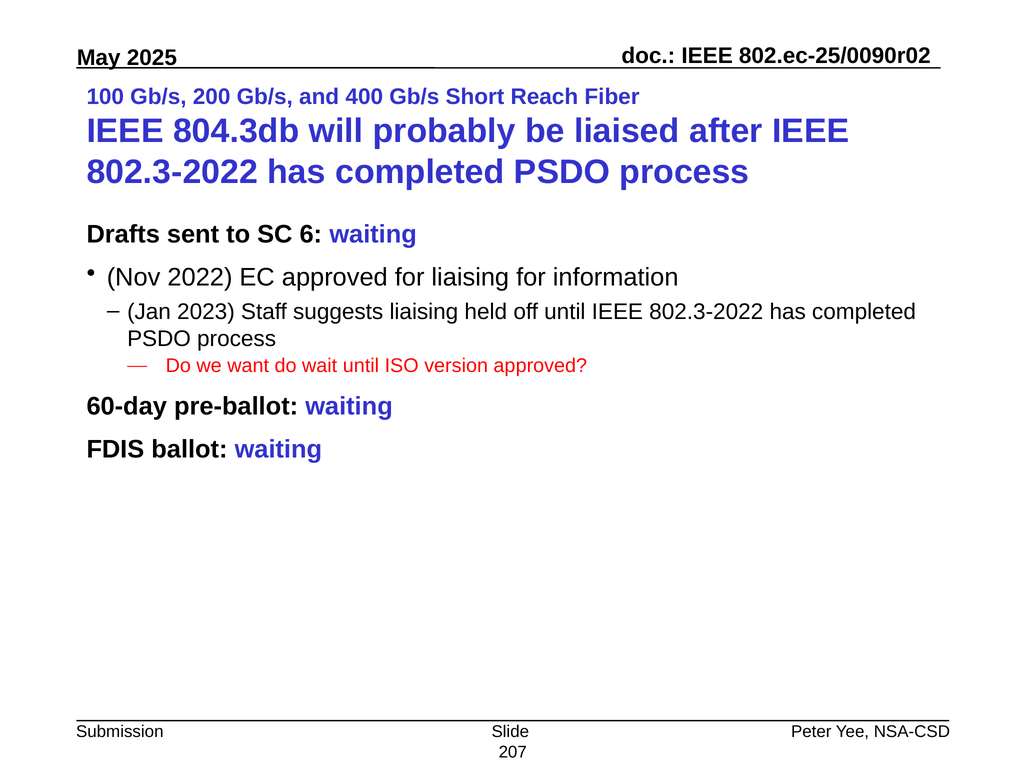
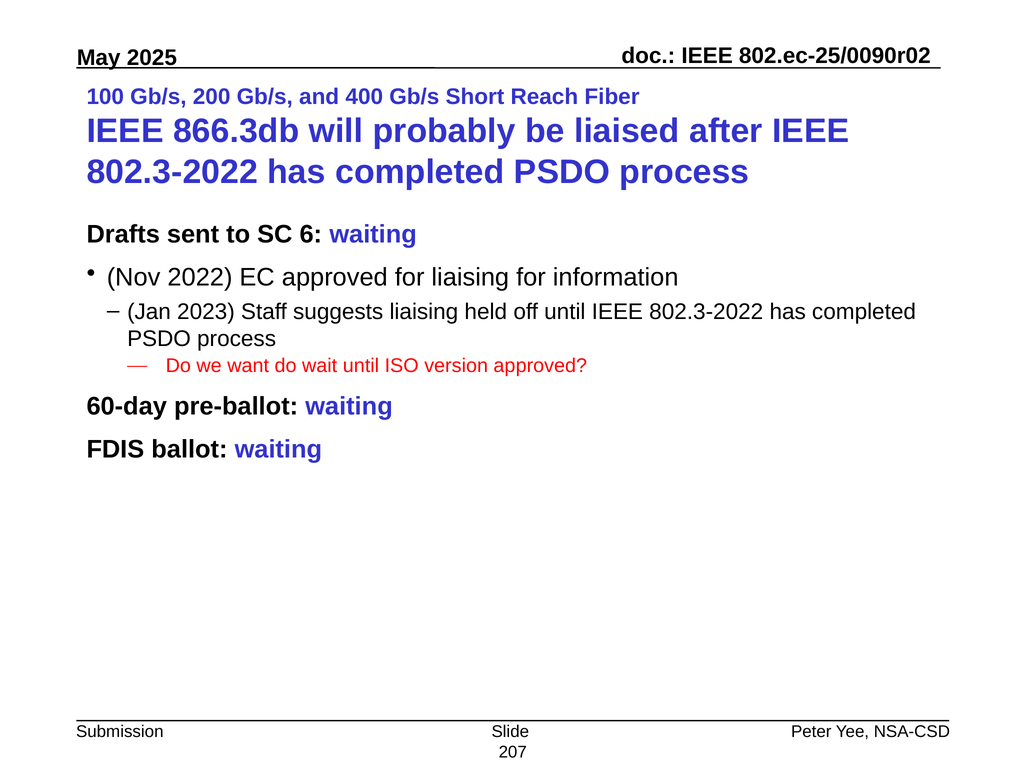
804.3db: 804.3db -> 866.3db (236, 131)
